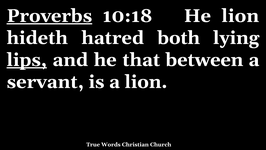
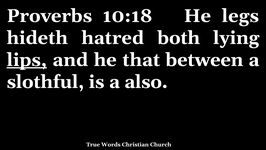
Proverbs underline: present -> none (49, 16)
He lion: lion -> legs (240, 16)
servant: servant -> slothful (45, 82)
a lion: lion -> also (146, 82)
